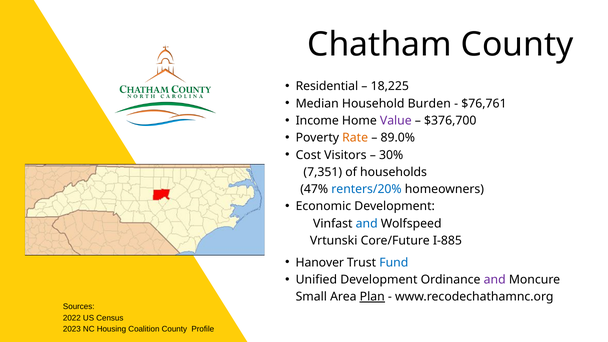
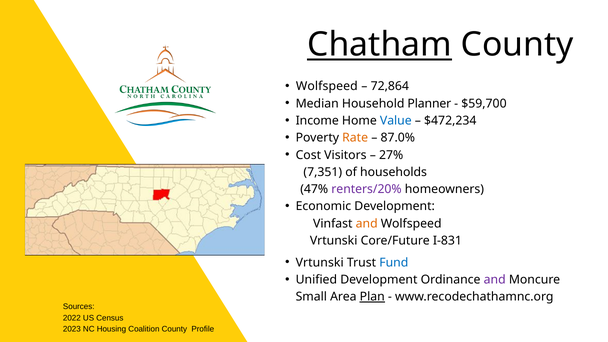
Chatham underline: none -> present (380, 45)
Residential: Residential -> Wolfspeed (327, 86)
18,225: 18,225 -> 72,864 (390, 86)
Burden: Burden -> Planner (429, 104)
$76,761: $76,761 -> $59,700 (484, 104)
Value colour: purple -> blue (396, 121)
$376,700: $376,700 -> $472,234 (450, 121)
89.0%: 89.0% -> 87.0% (398, 138)
30%: 30% -> 27% (391, 155)
renters/20% colour: blue -> purple (366, 189)
and colour: blue -> orange (367, 224)
I-885: I-885 -> I-831 (447, 241)
Hanover: Hanover -> Vrtunski (320, 263)
